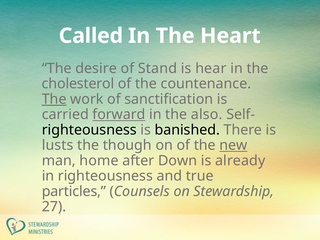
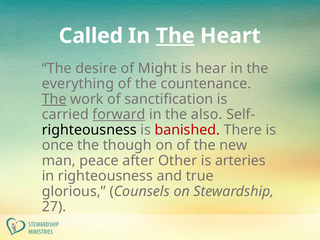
The underline: none -> present (175, 36)
Stand: Stand -> Might (158, 68)
cholesterol: cholesterol -> everything (78, 84)
banished colour: black -> red (187, 130)
lusts: lusts -> once (58, 145)
new underline: present -> none (233, 145)
home: home -> peace (99, 161)
Down: Down -> Other (178, 161)
already: already -> arteries (240, 161)
particles: particles -> glorious (74, 191)
